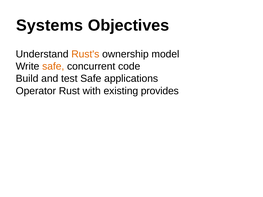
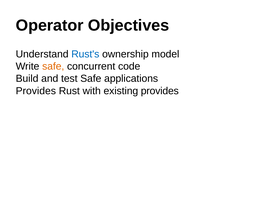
Systems: Systems -> Operator (50, 25)
Rust's colour: orange -> blue (85, 54)
Operator: Operator -> Provides (36, 91)
